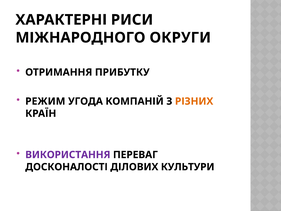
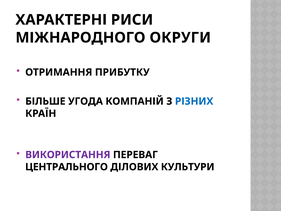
РЕЖИМ: РЕЖИМ -> БІЛЬШЕ (45, 101)
РІЗНИХ colour: orange -> blue (194, 101)
ДОСКОНАЛОСТІ: ДОСКОНАЛОСТІ -> ЦЕНТРАЛЬНОГО (67, 167)
